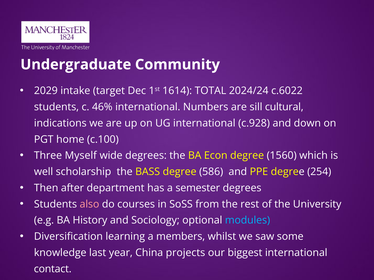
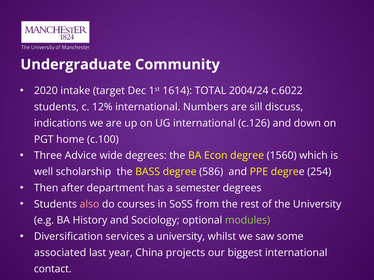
2029: 2029 -> 2020 (46, 91)
2024/24: 2024/24 -> 2004/24 (249, 91)
46%: 46% -> 12% (102, 107)
cultural: cultural -> discuss (284, 107)
c.928: c.928 -> c.126 (254, 123)
Myself: Myself -> Advice (81, 156)
modules colour: light blue -> light green (248, 221)
learning: learning -> services (125, 237)
a members: members -> university (181, 237)
knowledge: knowledge -> associated (60, 253)
